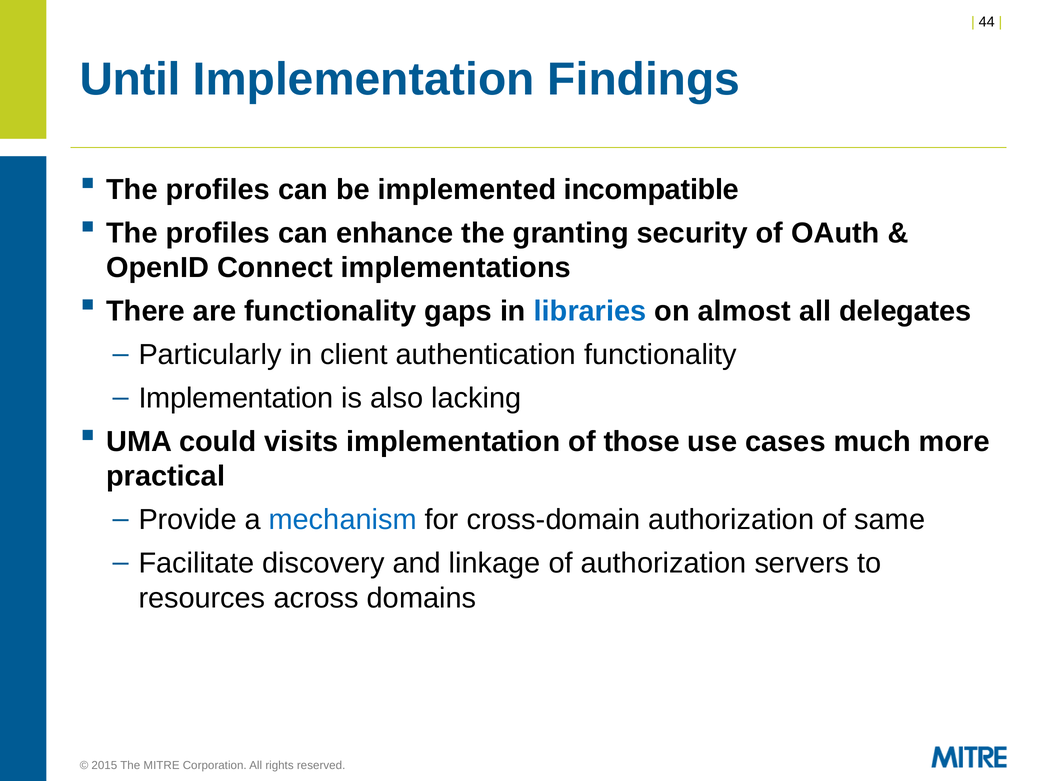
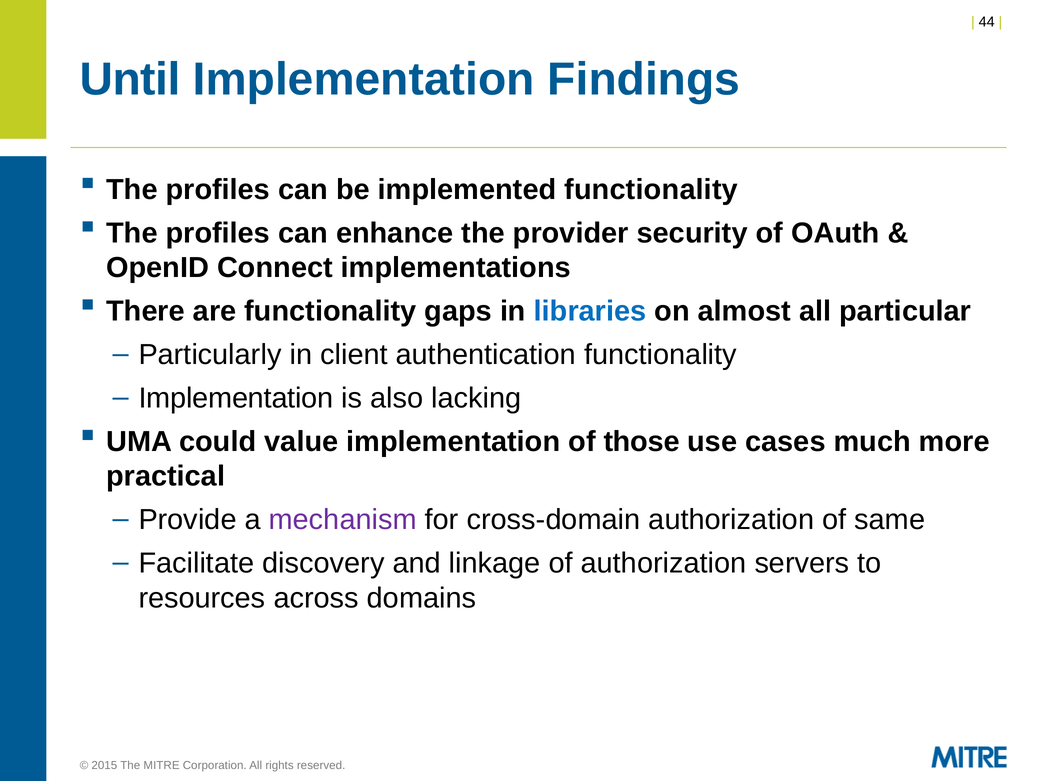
implemented incompatible: incompatible -> functionality (651, 189)
granting: granting -> provider (571, 233)
delegates: delegates -> particular (905, 311)
visits: visits -> value (301, 441)
mechanism colour: blue -> purple (343, 520)
